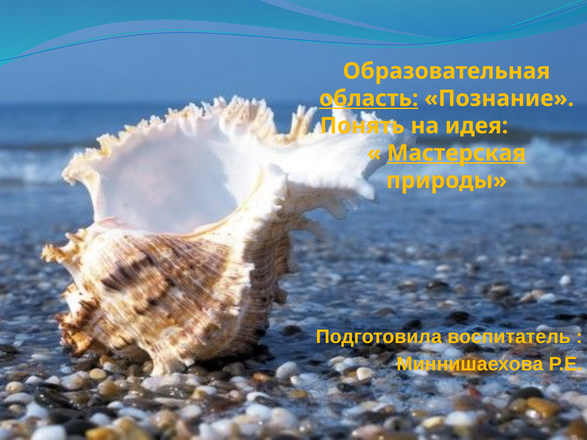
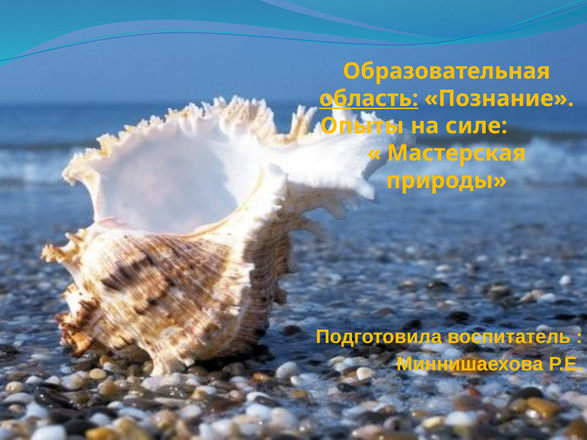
Понять: Понять -> Опыты (362, 126)
идея: идея -> силе (476, 126)
Мастерская underline: present -> none (456, 153)
